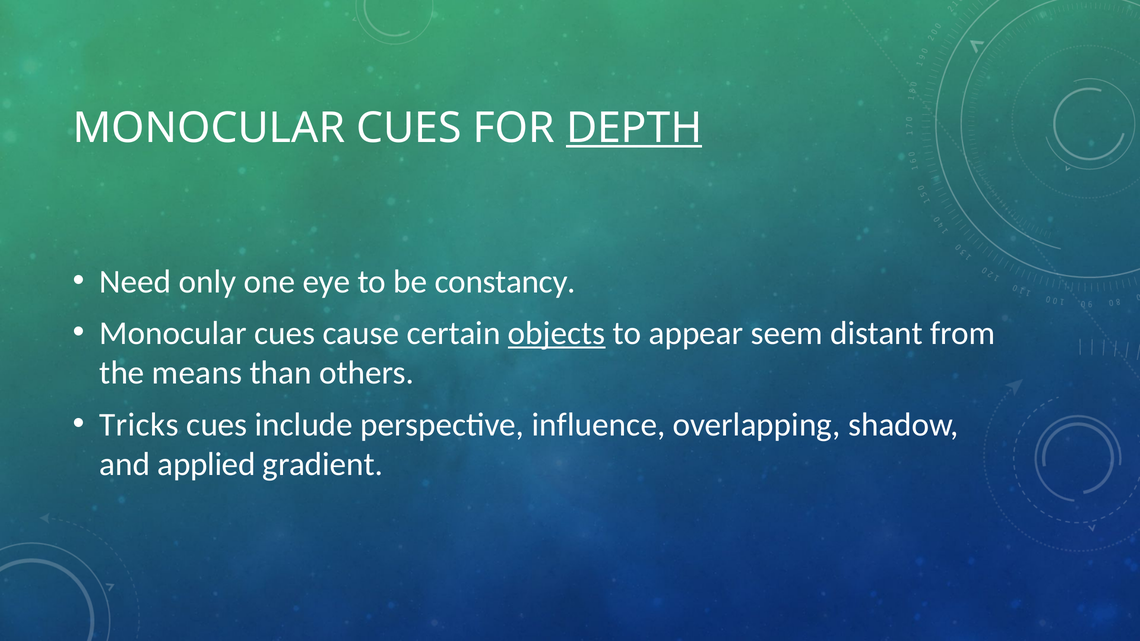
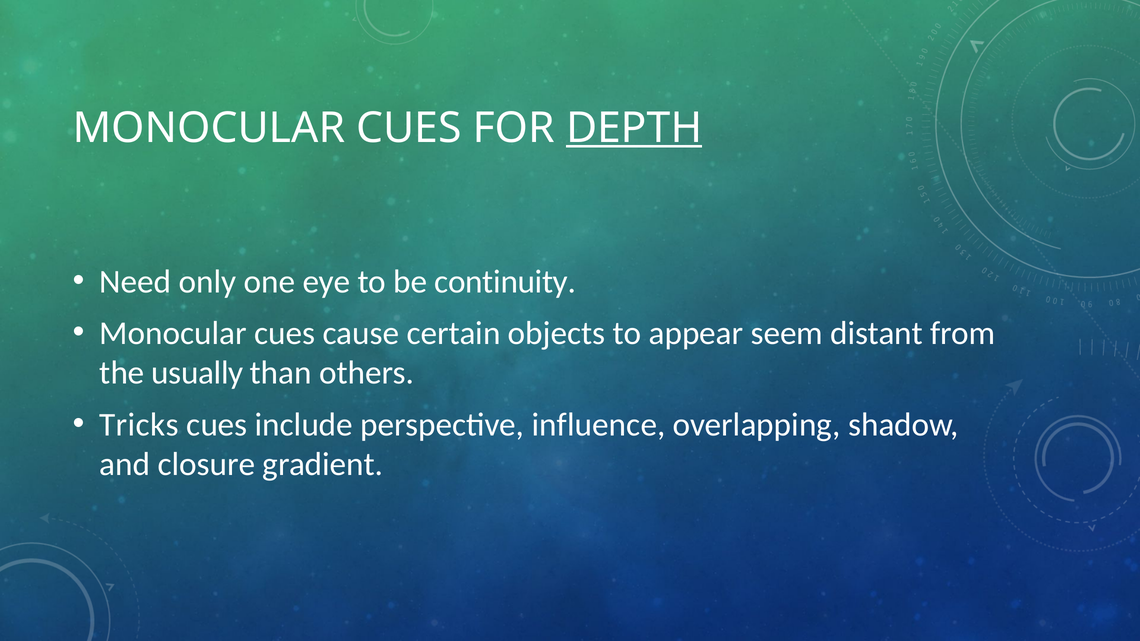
constancy: constancy -> continuity (505, 282)
objects underline: present -> none (557, 333)
means: means -> usually (197, 373)
applied: applied -> closure (206, 465)
